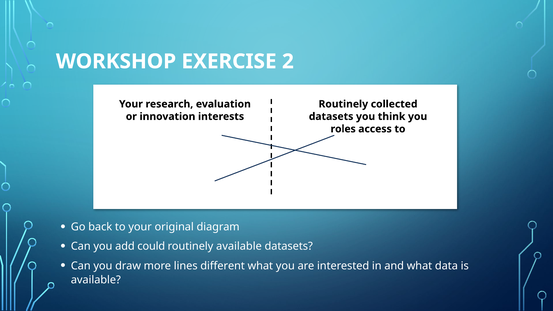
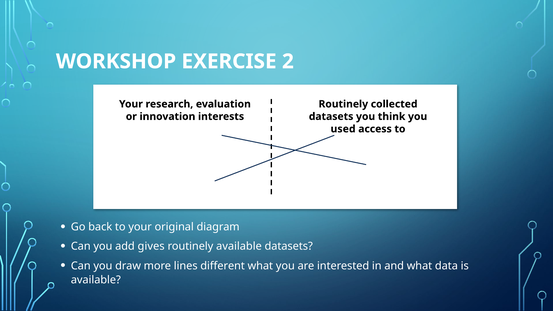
roles: roles -> used (343, 129)
could: could -> gives (151, 246)
